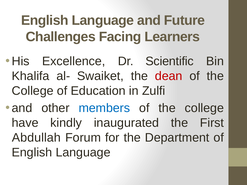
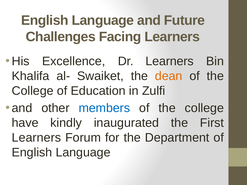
Dr Scientific: Scientific -> Learners (170, 61)
dean colour: red -> orange (169, 76)
Abdullah: Abdullah -> Learners (36, 138)
